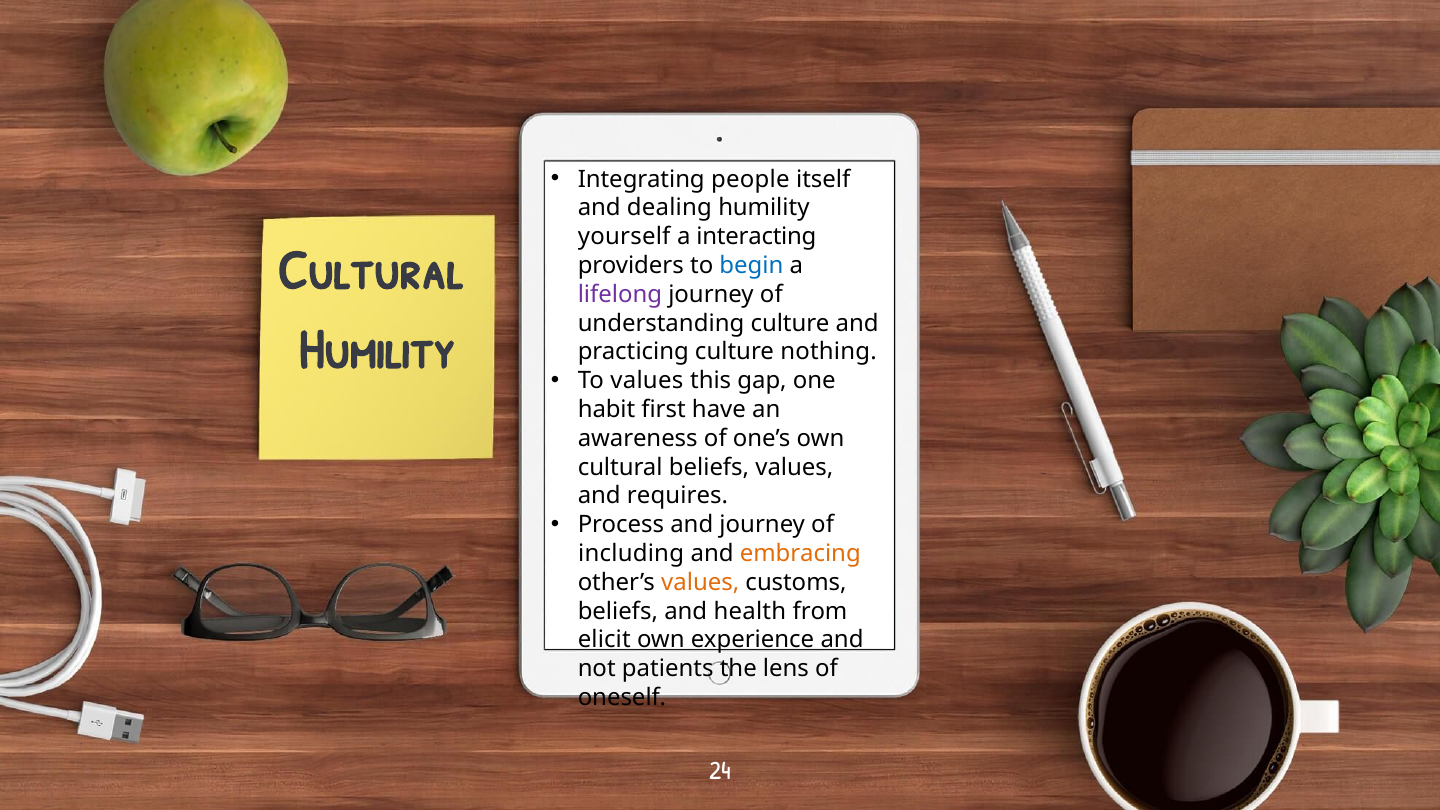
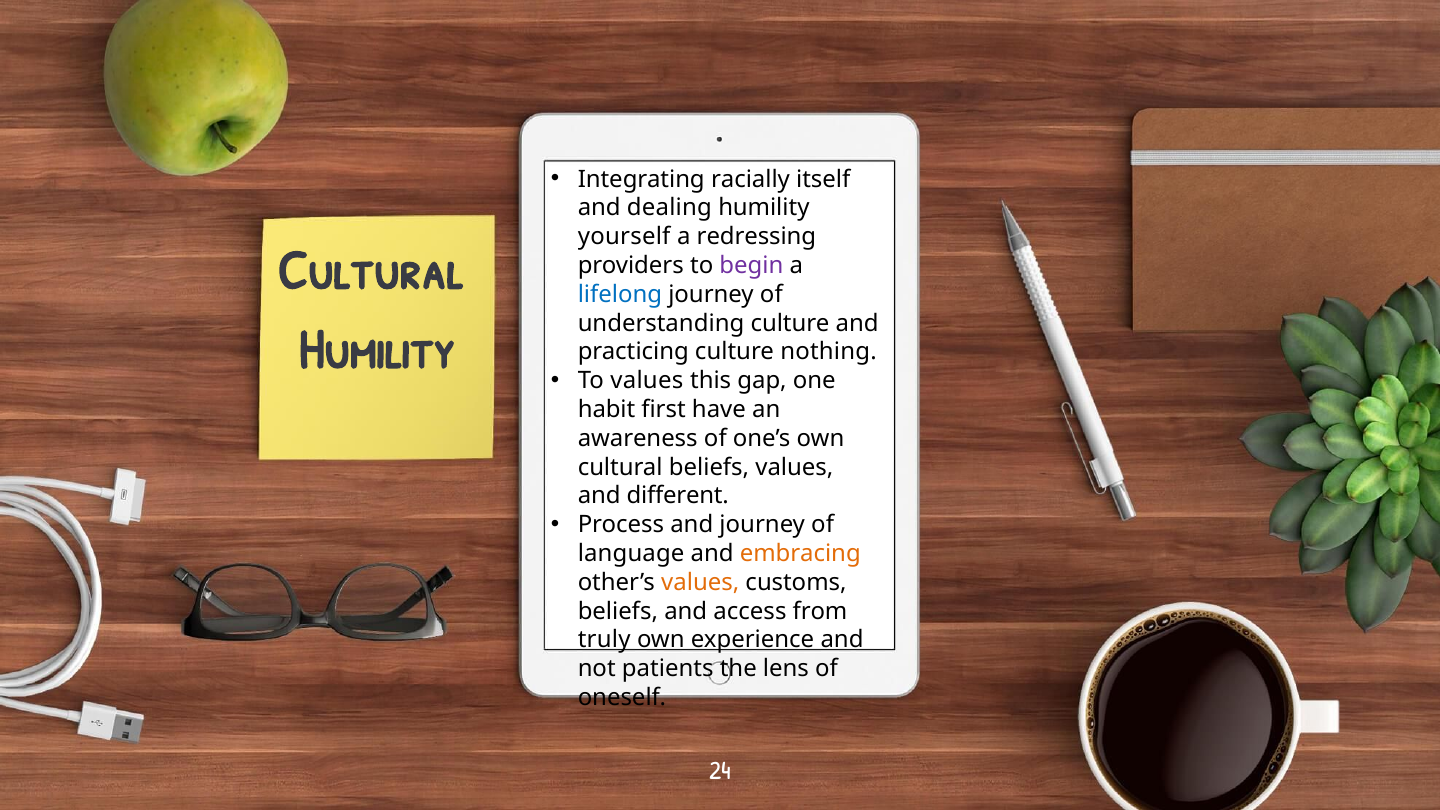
people: people -> racially (750, 179)
interacting: interacting -> redressing (756, 237)
begin colour: blue -> purple (751, 266)
lifelong colour: purple -> blue (620, 294)
requires: requires -> different (678, 496)
including: including -> language (631, 554)
health: health -> access (750, 611)
elicit: elicit -> truly (604, 640)
